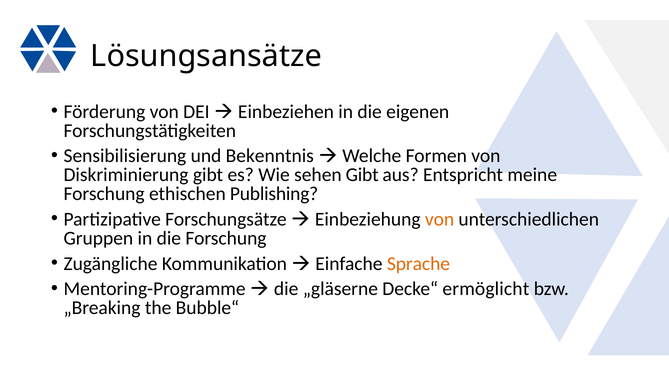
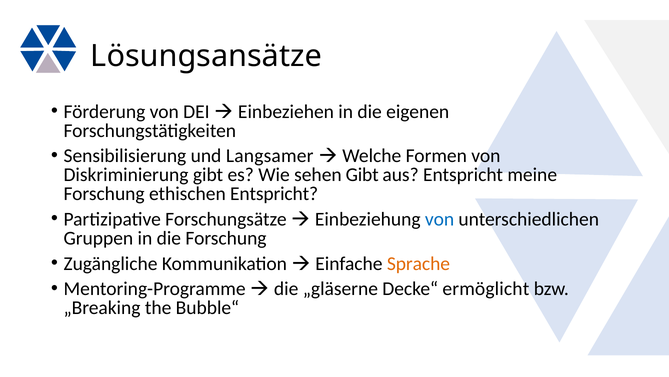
Bekenntnis: Bekenntnis -> Langsamer (270, 156)
ethischen Publishing: Publishing -> Entspricht (274, 194)
von colour: orange -> blue (440, 219)
